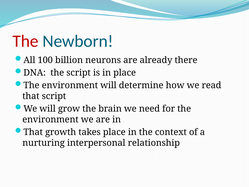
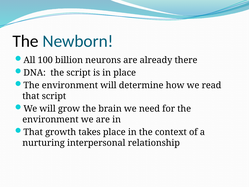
The colour: red -> black (25, 41)
